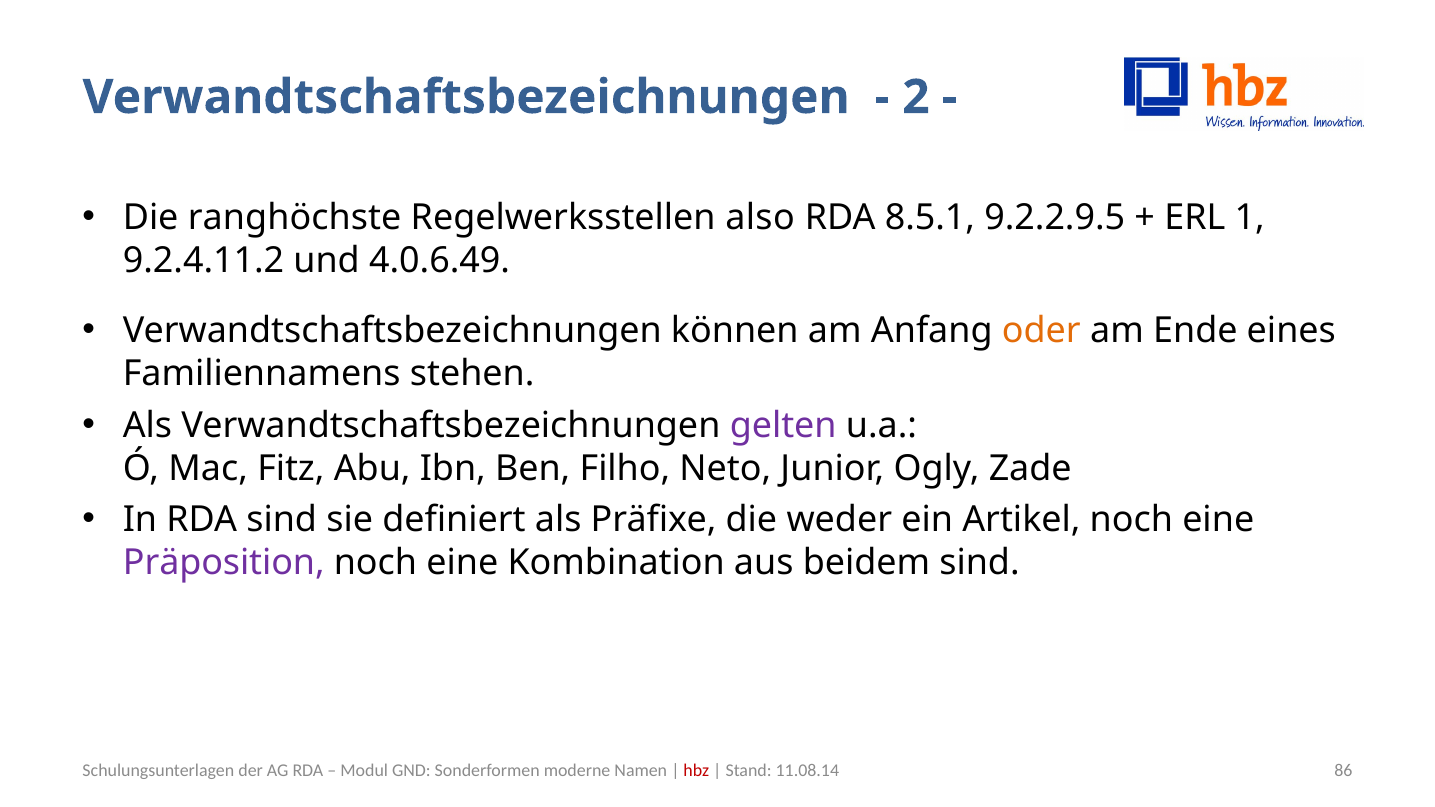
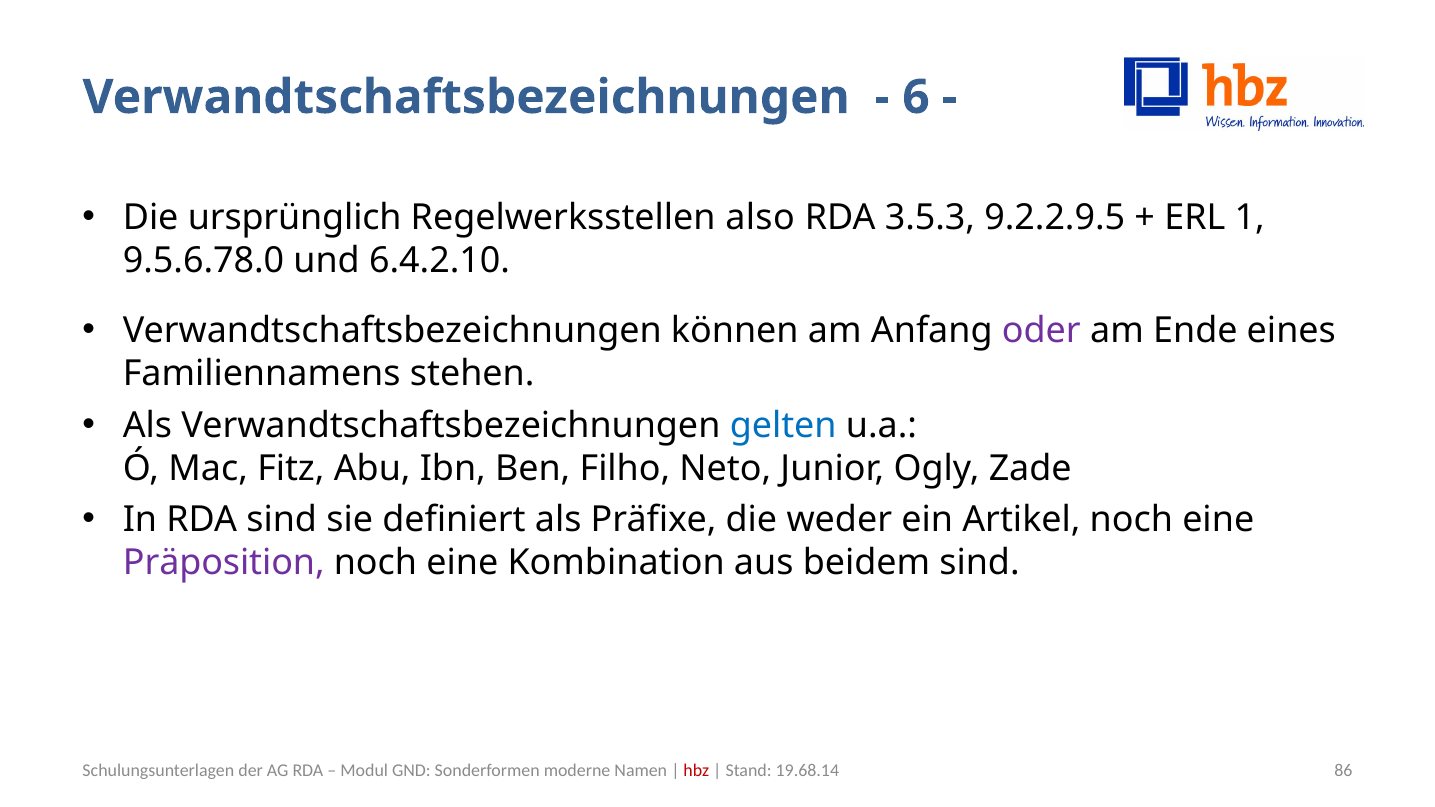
2: 2 -> 6 (916, 97)
ranghöchste: ranghöchste -> ursprünglich (295, 218)
8.5.1: 8.5.1 -> 3.5.3 (930, 218)
9.2.4.11.2: 9.2.4.11.2 -> 9.5.6.78.0 (204, 261)
4.0.6.49: 4.0.6.49 -> 6.4.2.10 (440, 261)
oder colour: orange -> purple (1041, 331)
gelten colour: purple -> blue (783, 425)
11.08.14: 11.08.14 -> 19.68.14 (807, 771)
